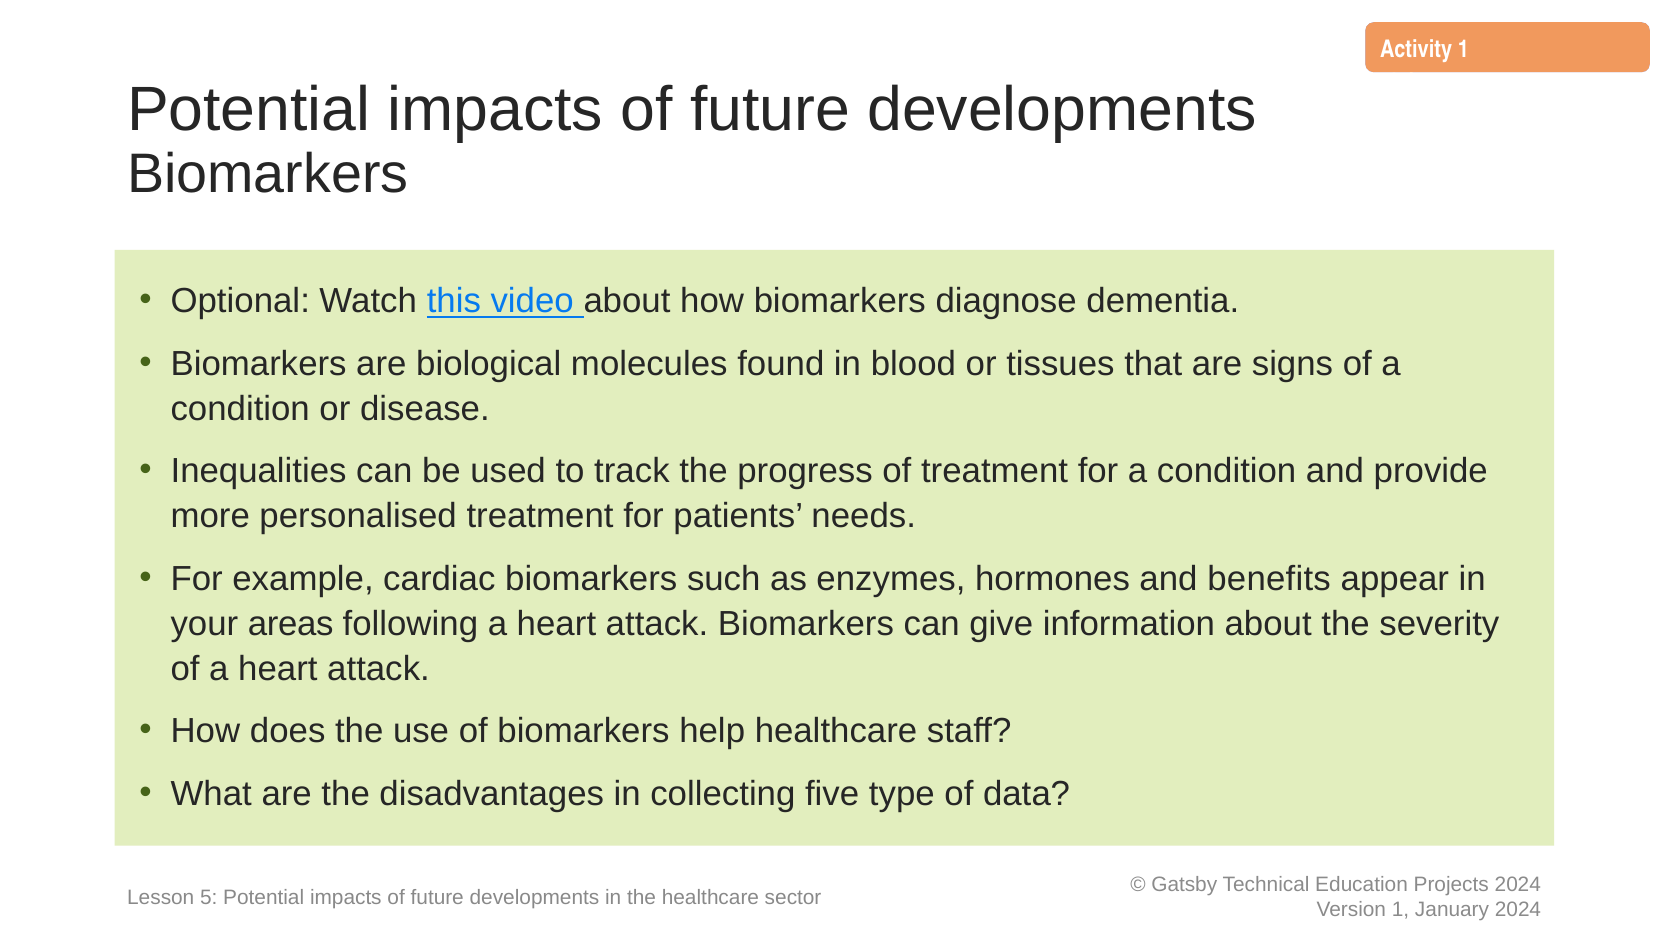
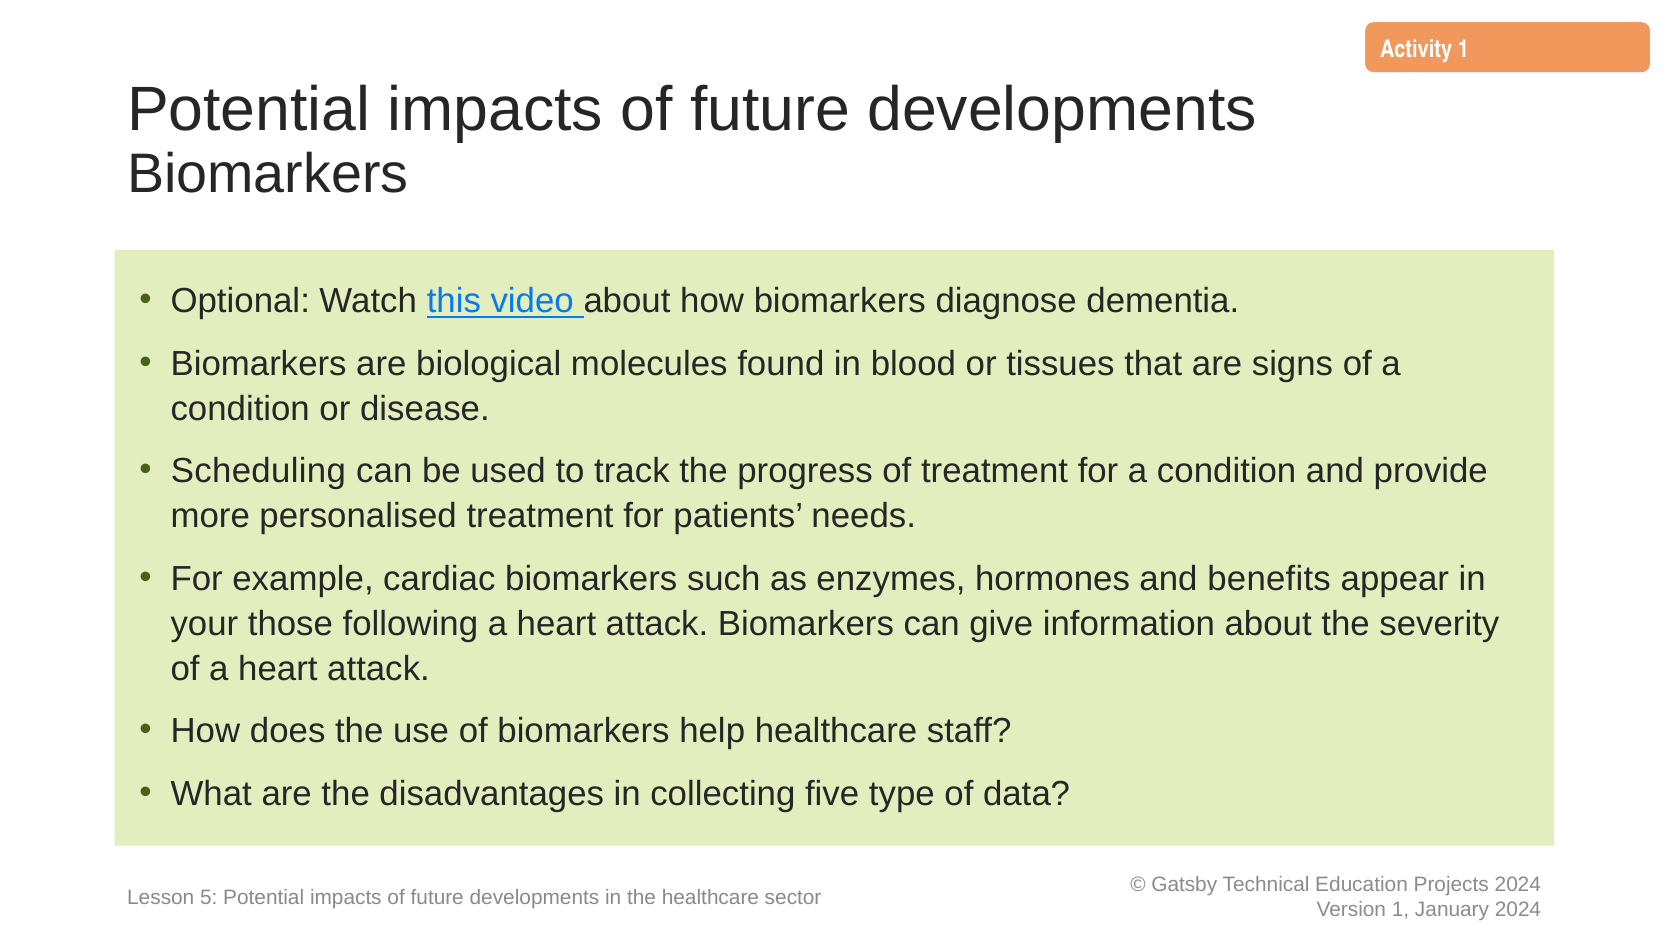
Inequalities: Inequalities -> Scheduling (258, 471)
areas: areas -> those (290, 624)
